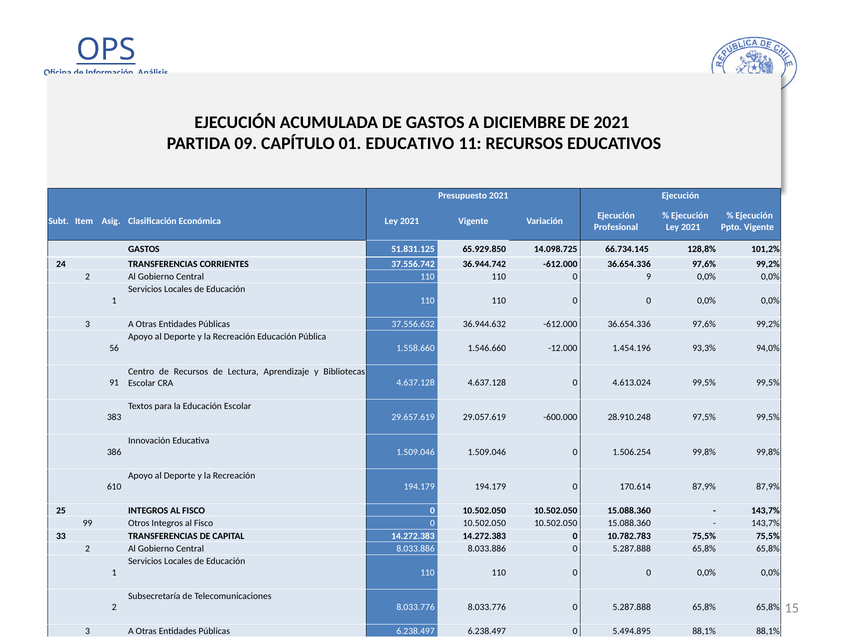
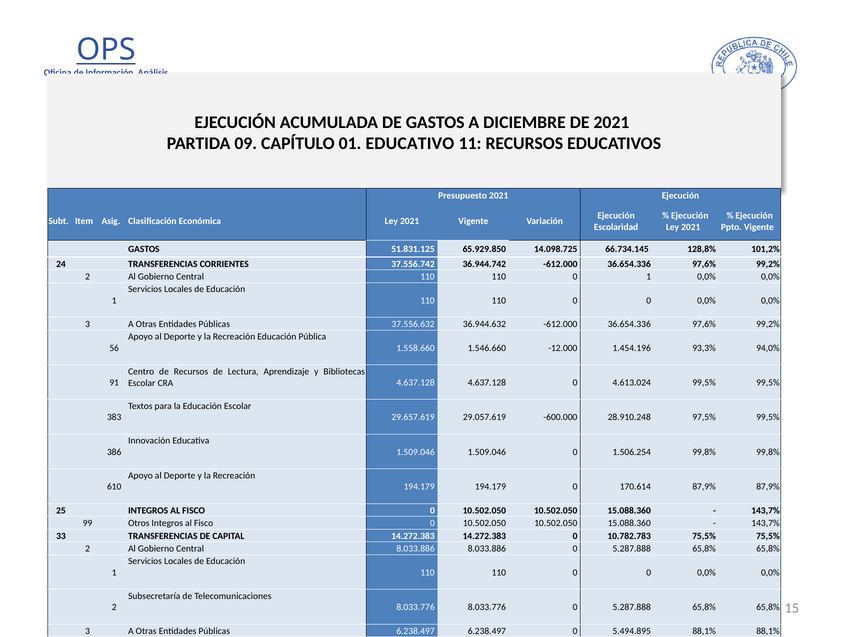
Profesional: Profesional -> Escolaridad (616, 227)
0 9: 9 -> 1 (649, 277)
